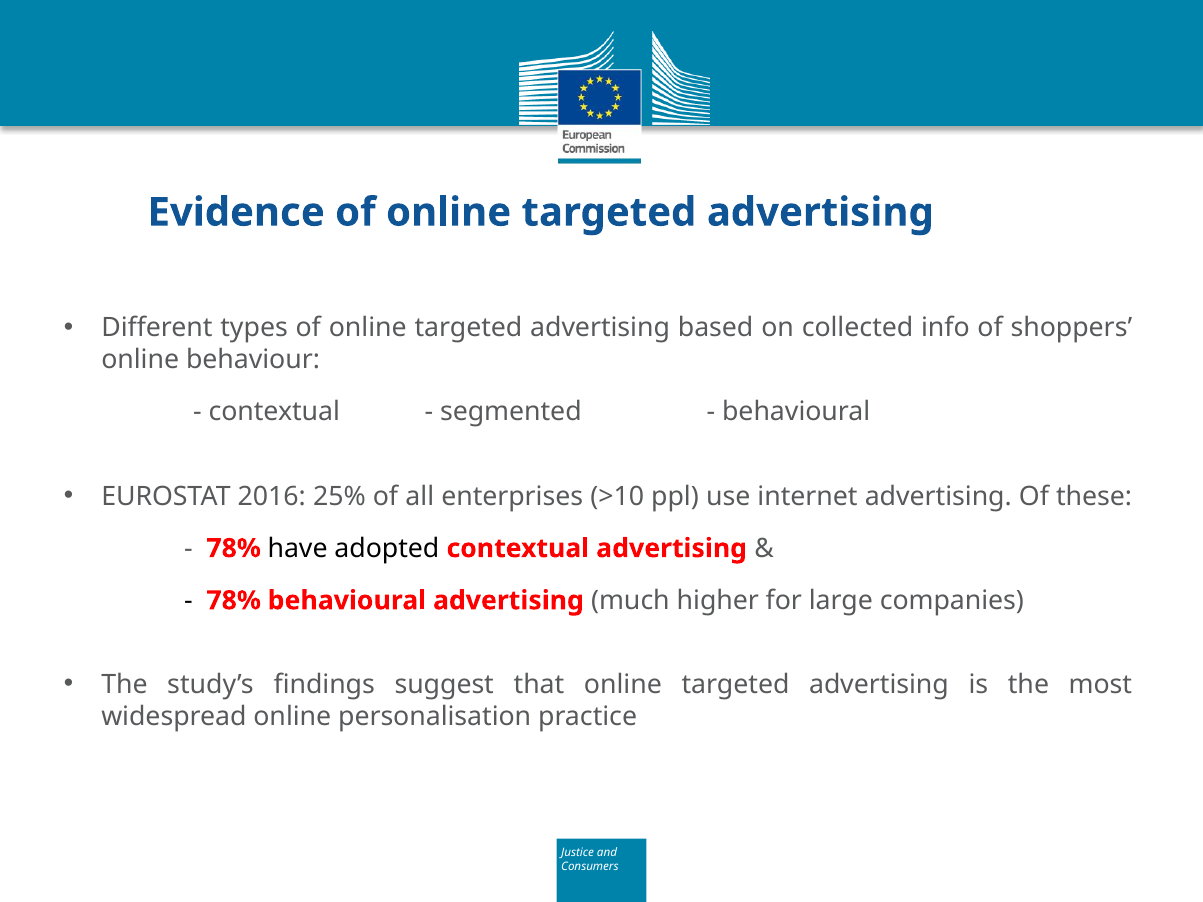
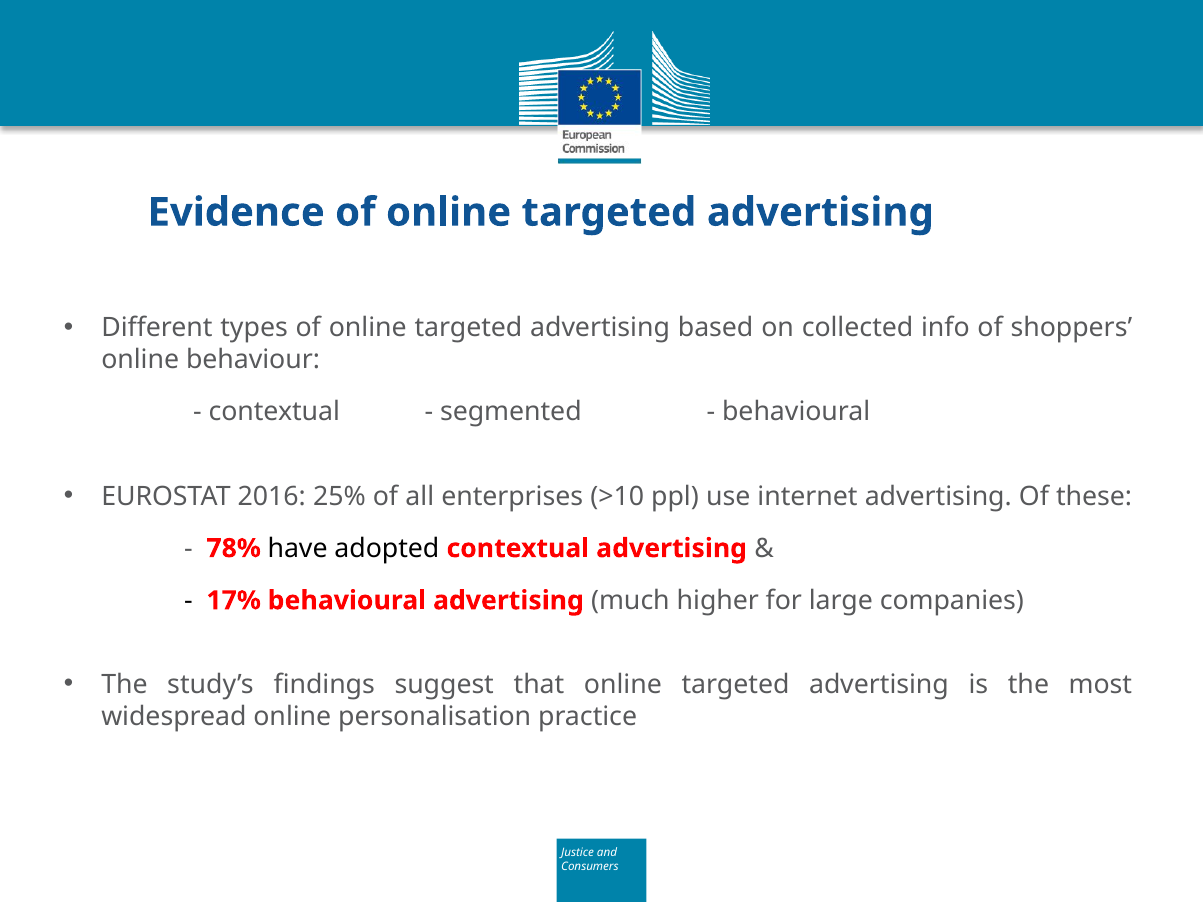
78%: 78% -> 17% (234, 601)
